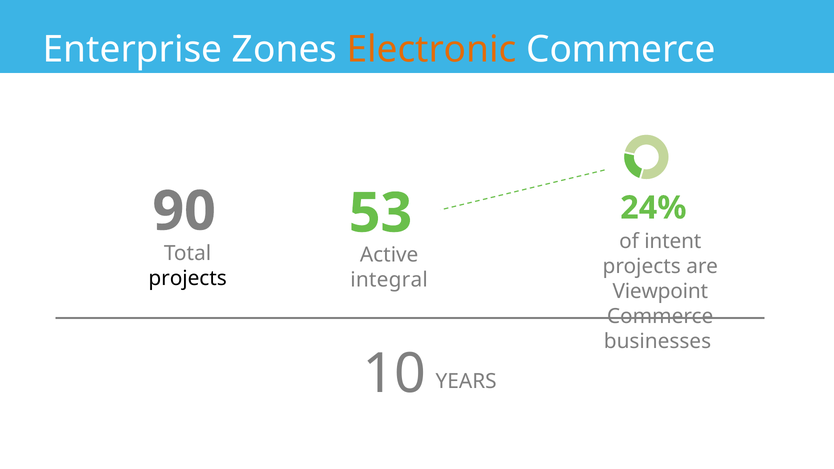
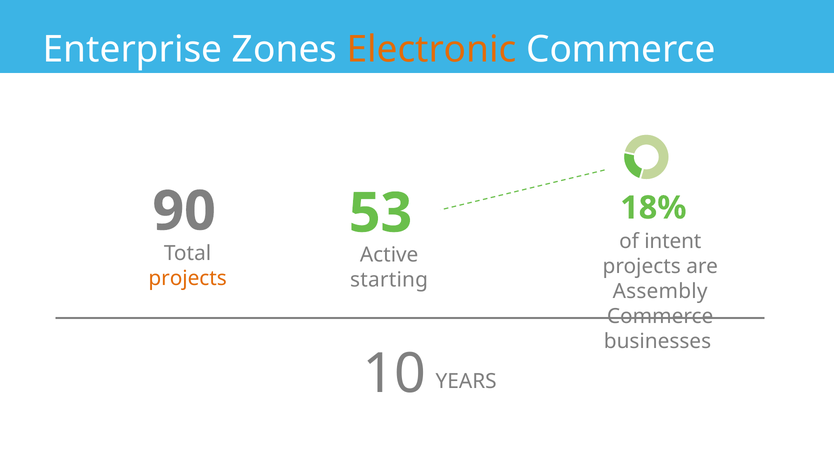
24%: 24% -> 18% (653, 208)
projects colour: black -> orange (188, 278)
integral: integral -> starting (389, 280)
Viewpoint: Viewpoint -> Assembly (660, 291)
